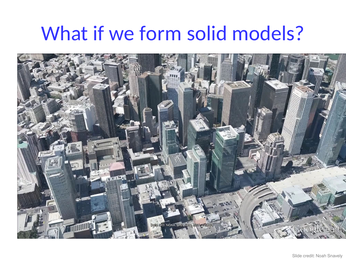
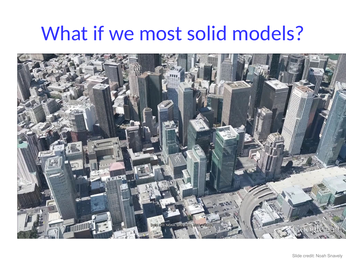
form: form -> most (161, 33)
